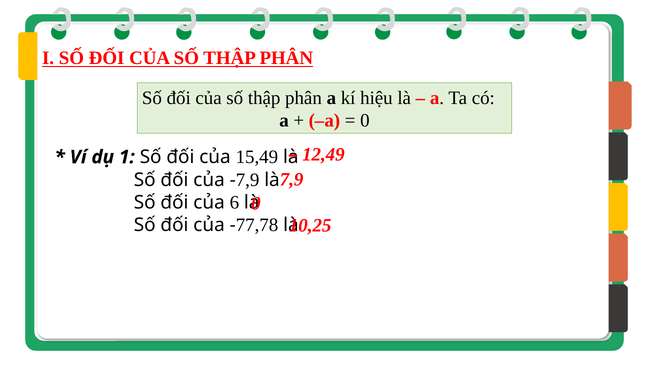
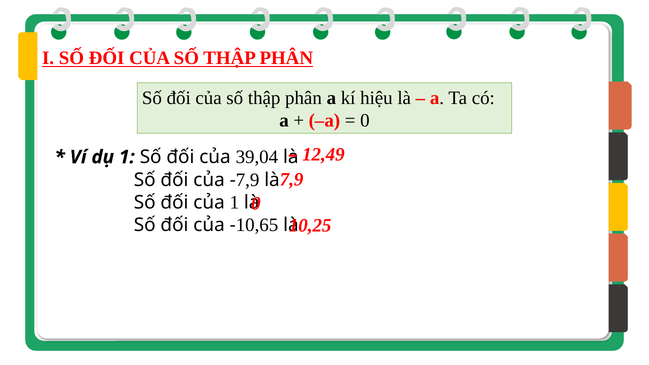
15,49: 15,49 -> 39,04 (257, 157)
của 6: 6 -> 1 (234, 203)
77,78: 77,78 -> 10,65 (257, 225)
